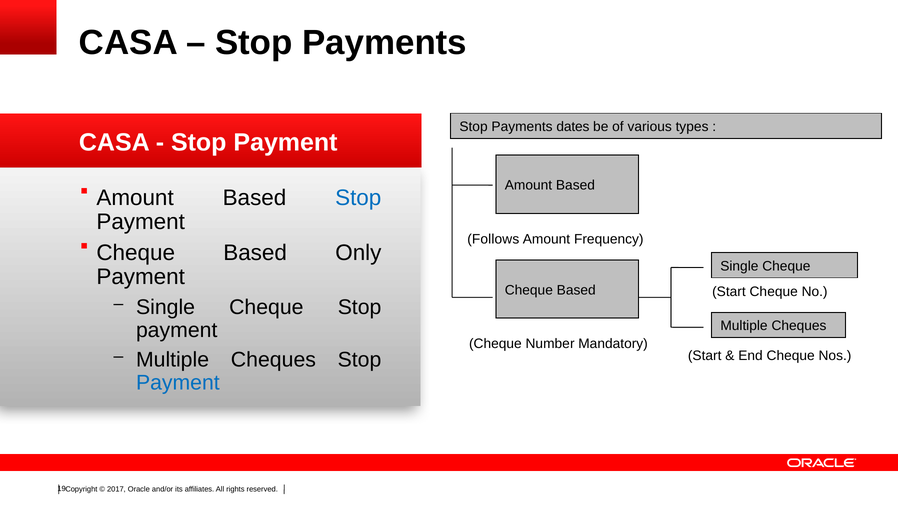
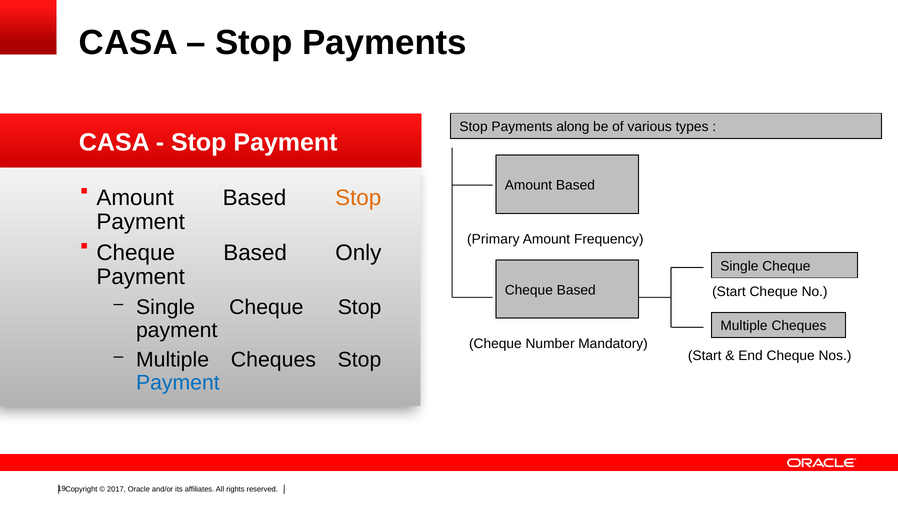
dates: dates -> along (573, 127)
Stop colour: blue -> orange (358, 198)
Follows: Follows -> Primary (493, 239)
